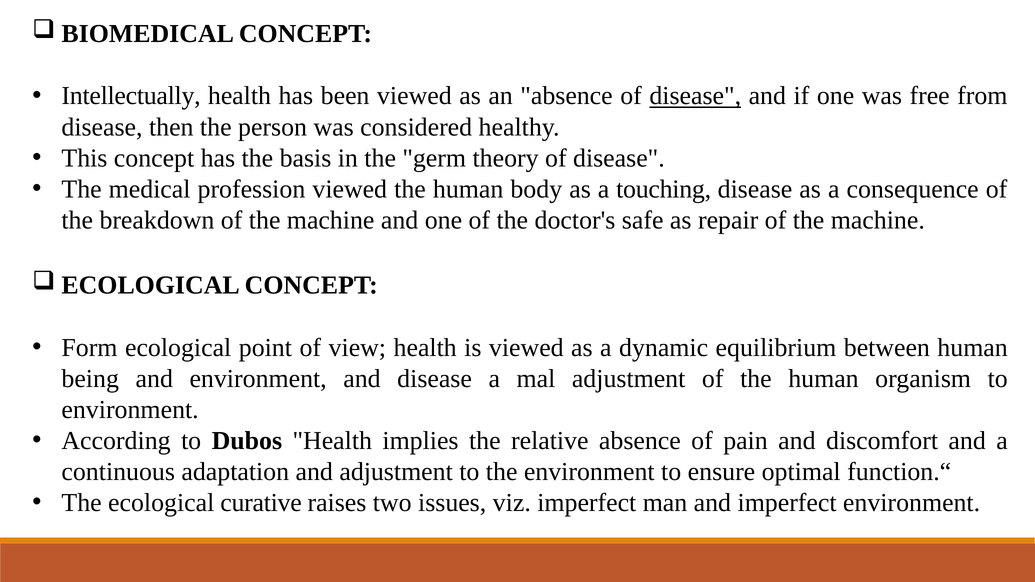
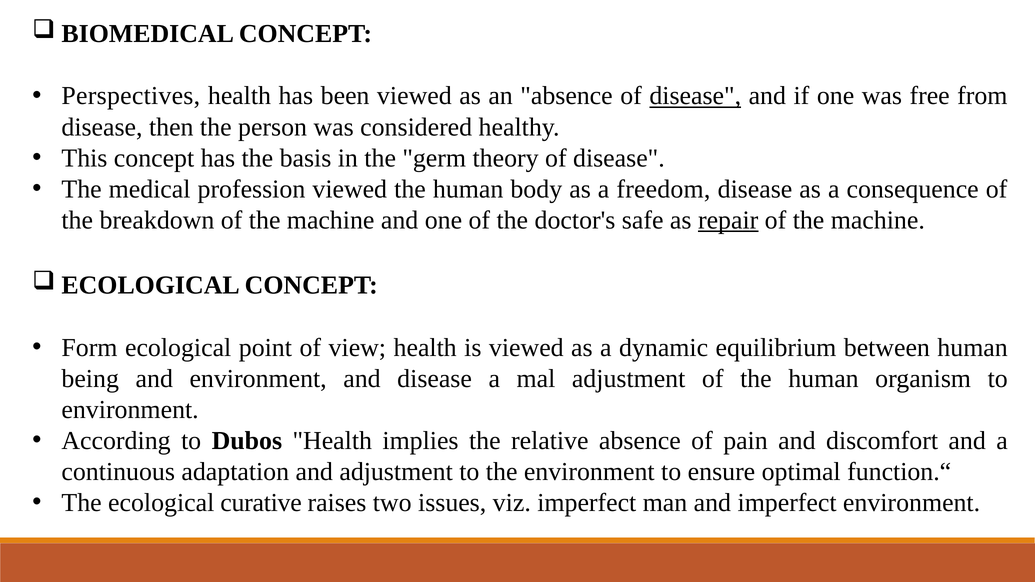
Intellectually: Intellectually -> Perspectives (131, 96)
touching: touching -> freedom (663, 189)
repair underline: none -> present (728, 220)
